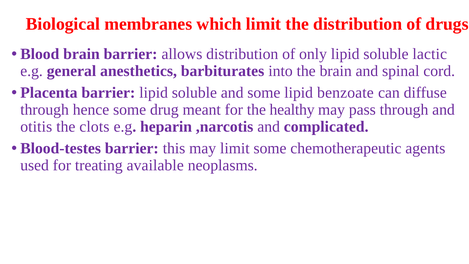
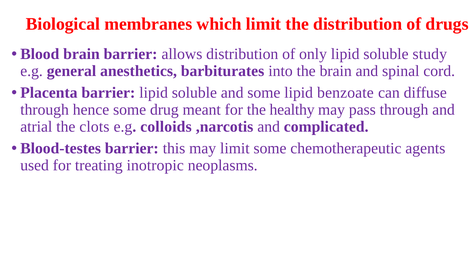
lactic: lactic -> study (430, 54)
otitis: otitis -> atrial (36, 127)
heparin: heparin -> colloids (166, 127)
available: available -> inotropic (155, 165)
